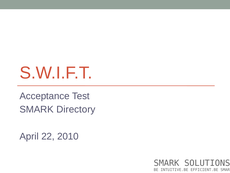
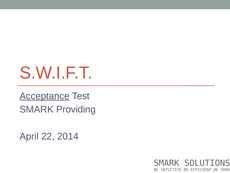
Acceptance underline: none -> present (45, 96)
Directory: Directory -> Providing (76, 109)
2010: 2010 -> 2014 (68, 136)
